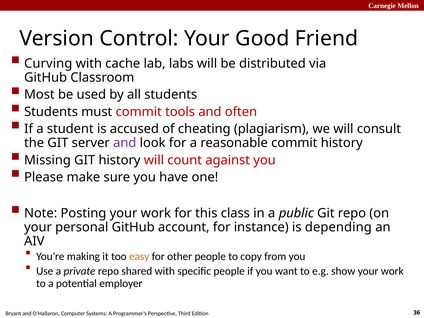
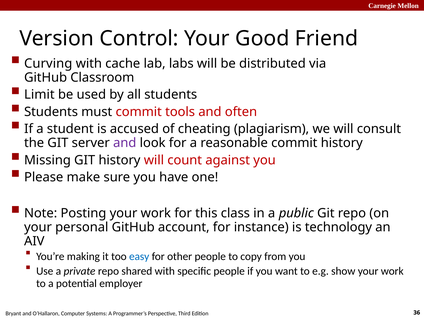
Most: Most -> Limit (39, 95)
depending: depending -> technology (338, 227)
easy colour: orange -> blue (139, 257)
